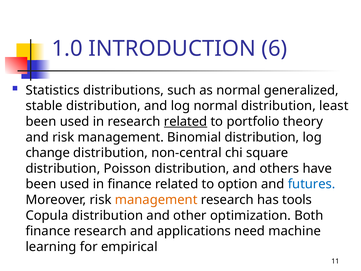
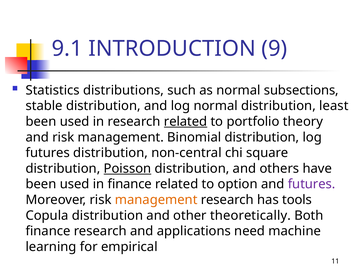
1.0: 1.0 -> 9.1 (67, 49)
6: 6 -> 9 (274, 49)
generalized: generalized -> subsections (301, 90)
change: change -> futures (48, 153)
Poisson underline: none -> present (127, 168)
futures colour: blue -> purple (312, 184)
optimization: optimization -> theoretically (250, 215)
